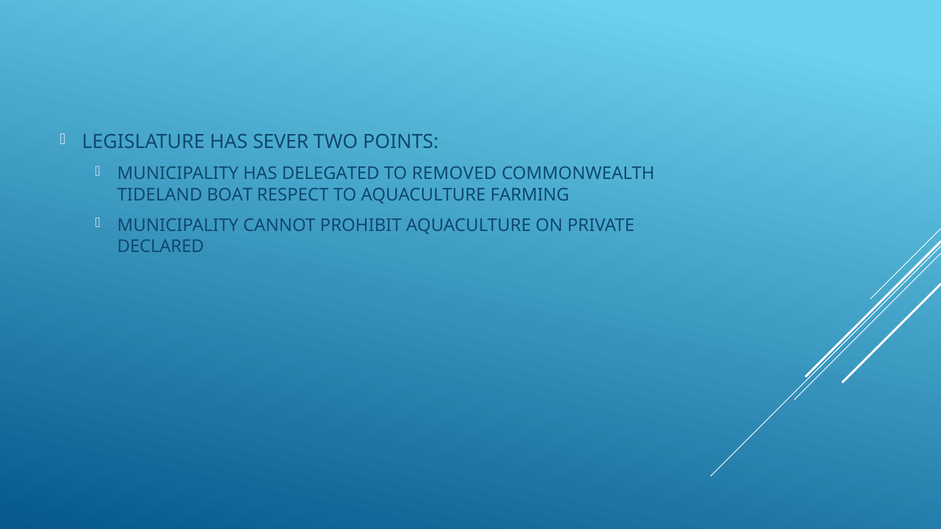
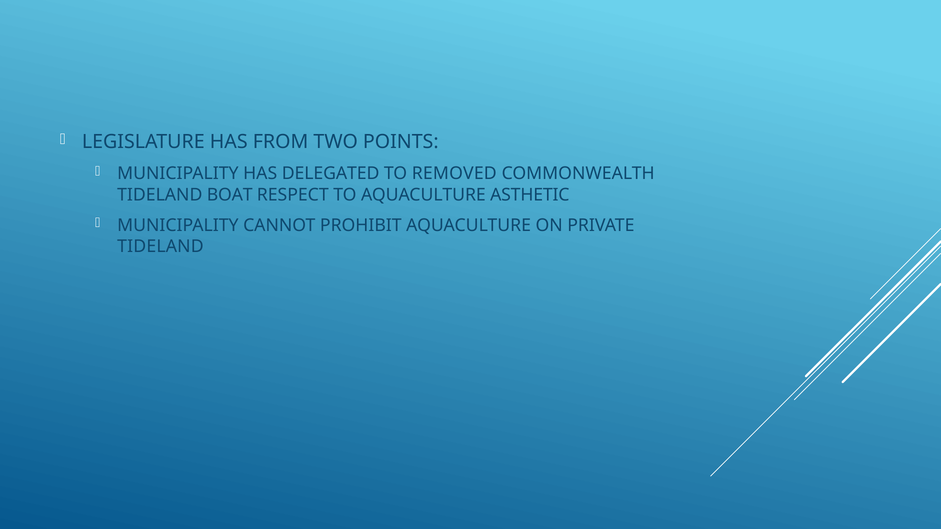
SEVER: SEVER -> FROM (281, 142)
FARMING: FARMING -> ASTHETIC (530, 195)
DECLARED: DECLARED -> TIDELAND (160, 247)
